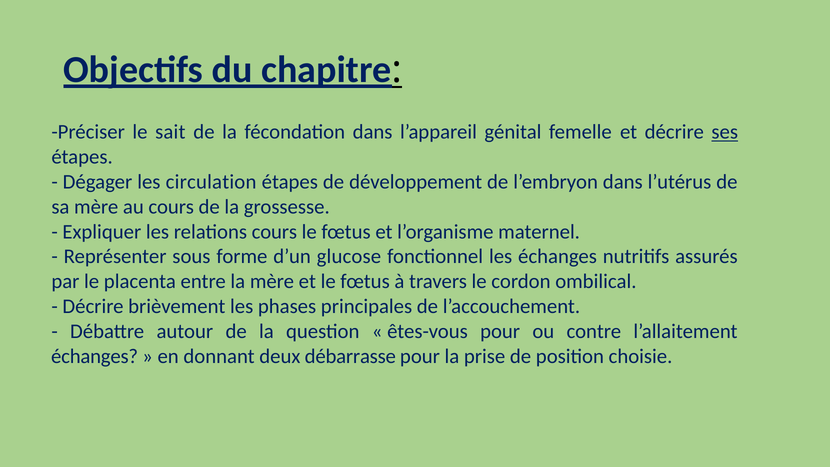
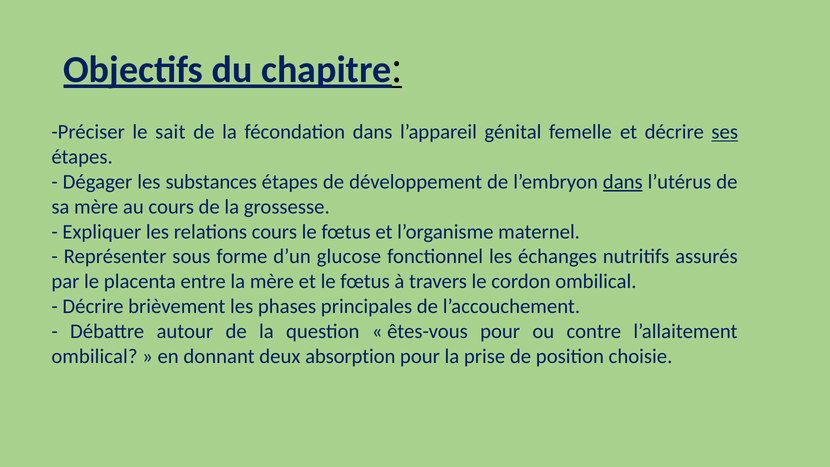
circulation: circulation -> substances (211, 182)
dans underline: none -> present (623, 182)
échanges: échanges -> ombilical (94, 356)
débarrasse: débarrasse -> absorption (350, 356)
